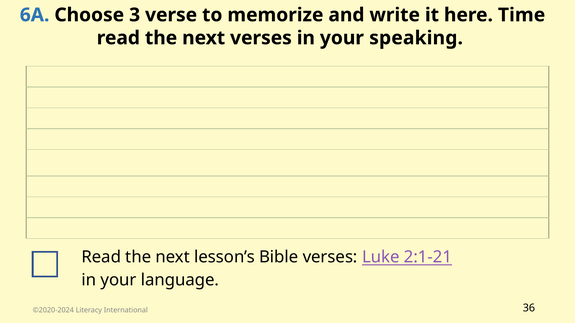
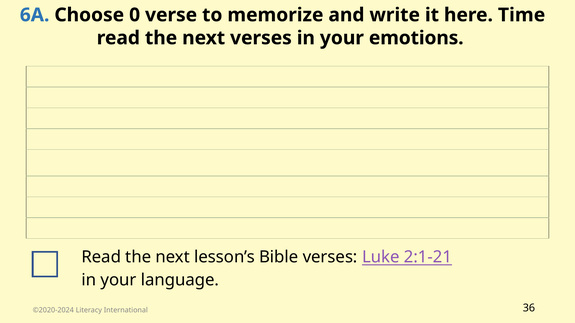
3: 3 -> 0 (135, 15)
speaking: speaking -> emotions (416, 38)
